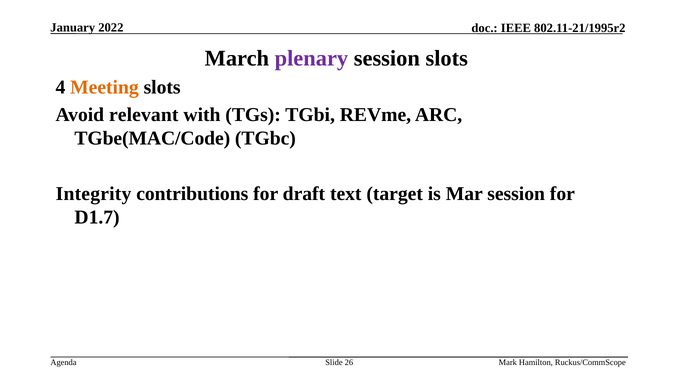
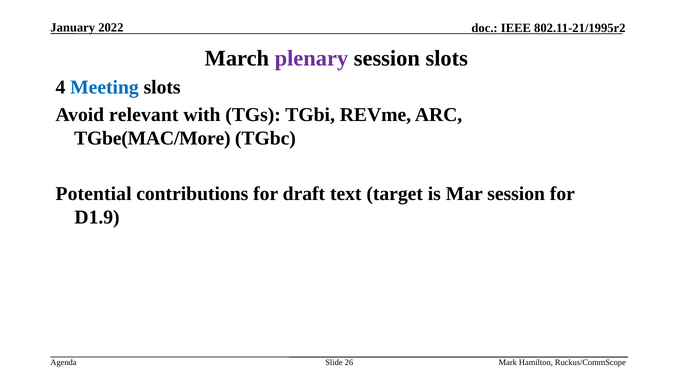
Meeting colour: orange -> blue (104, 87)
TGbe(MAC/Code: TGbe(MAC/Code -> TGbe(MAC/More (152, 139)
Integrity: Integrity -> Potential (94, 194)
D1.7: D1.7 -> D1.9 (97, 218)
